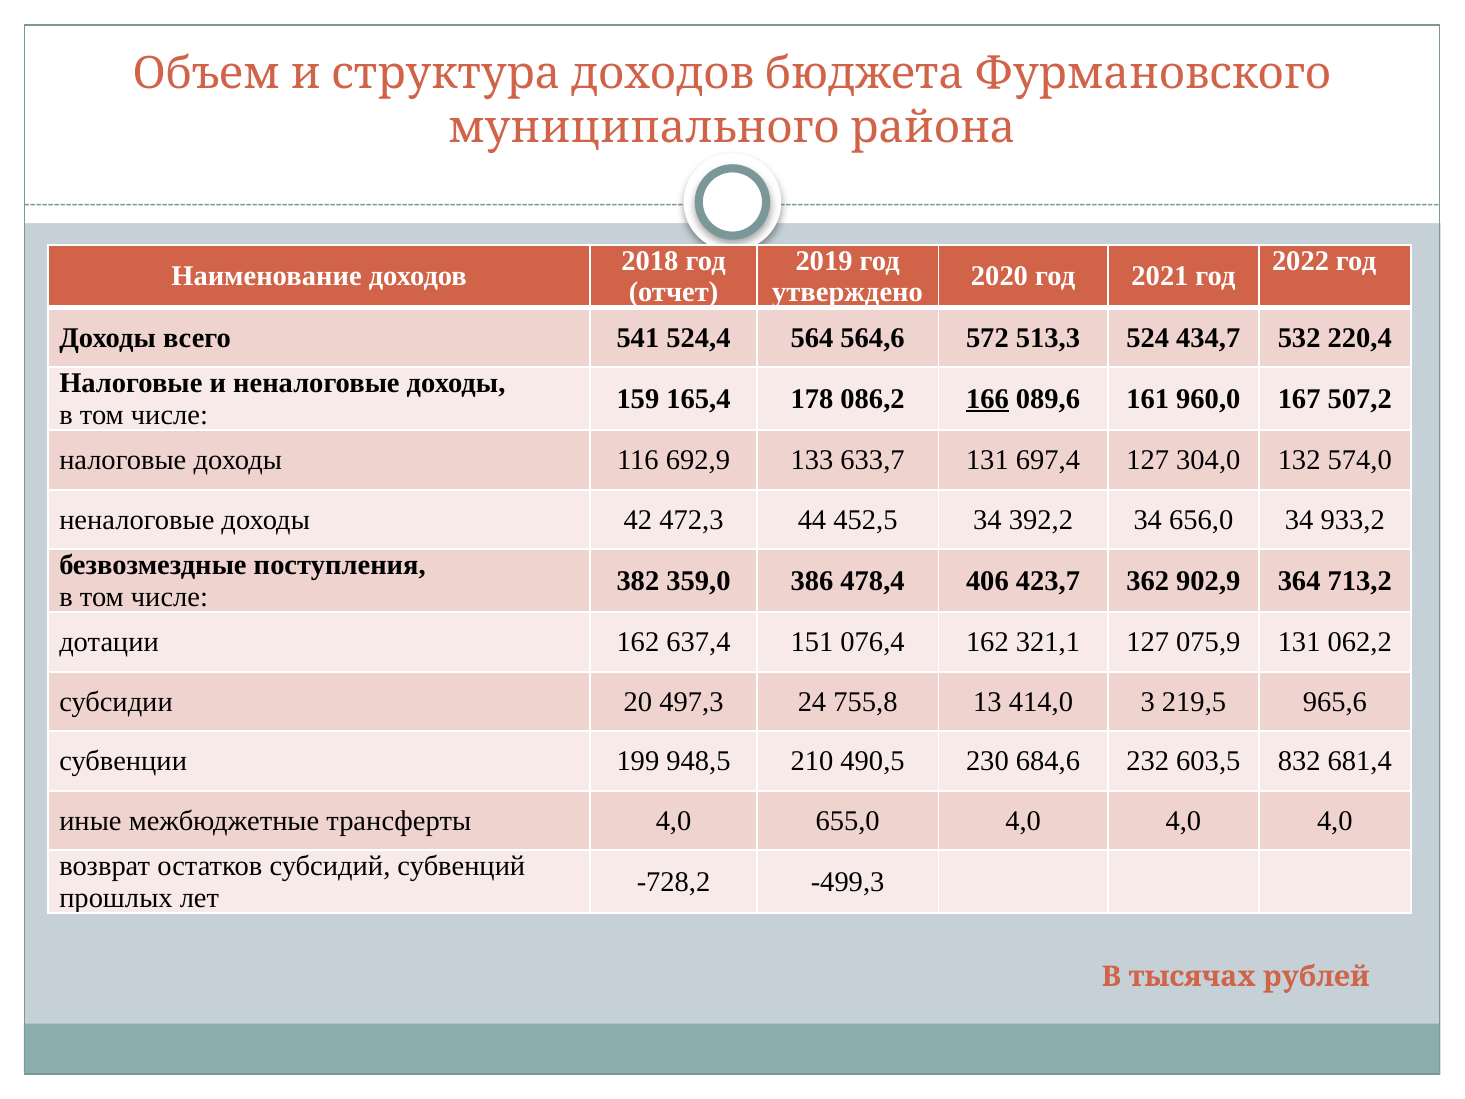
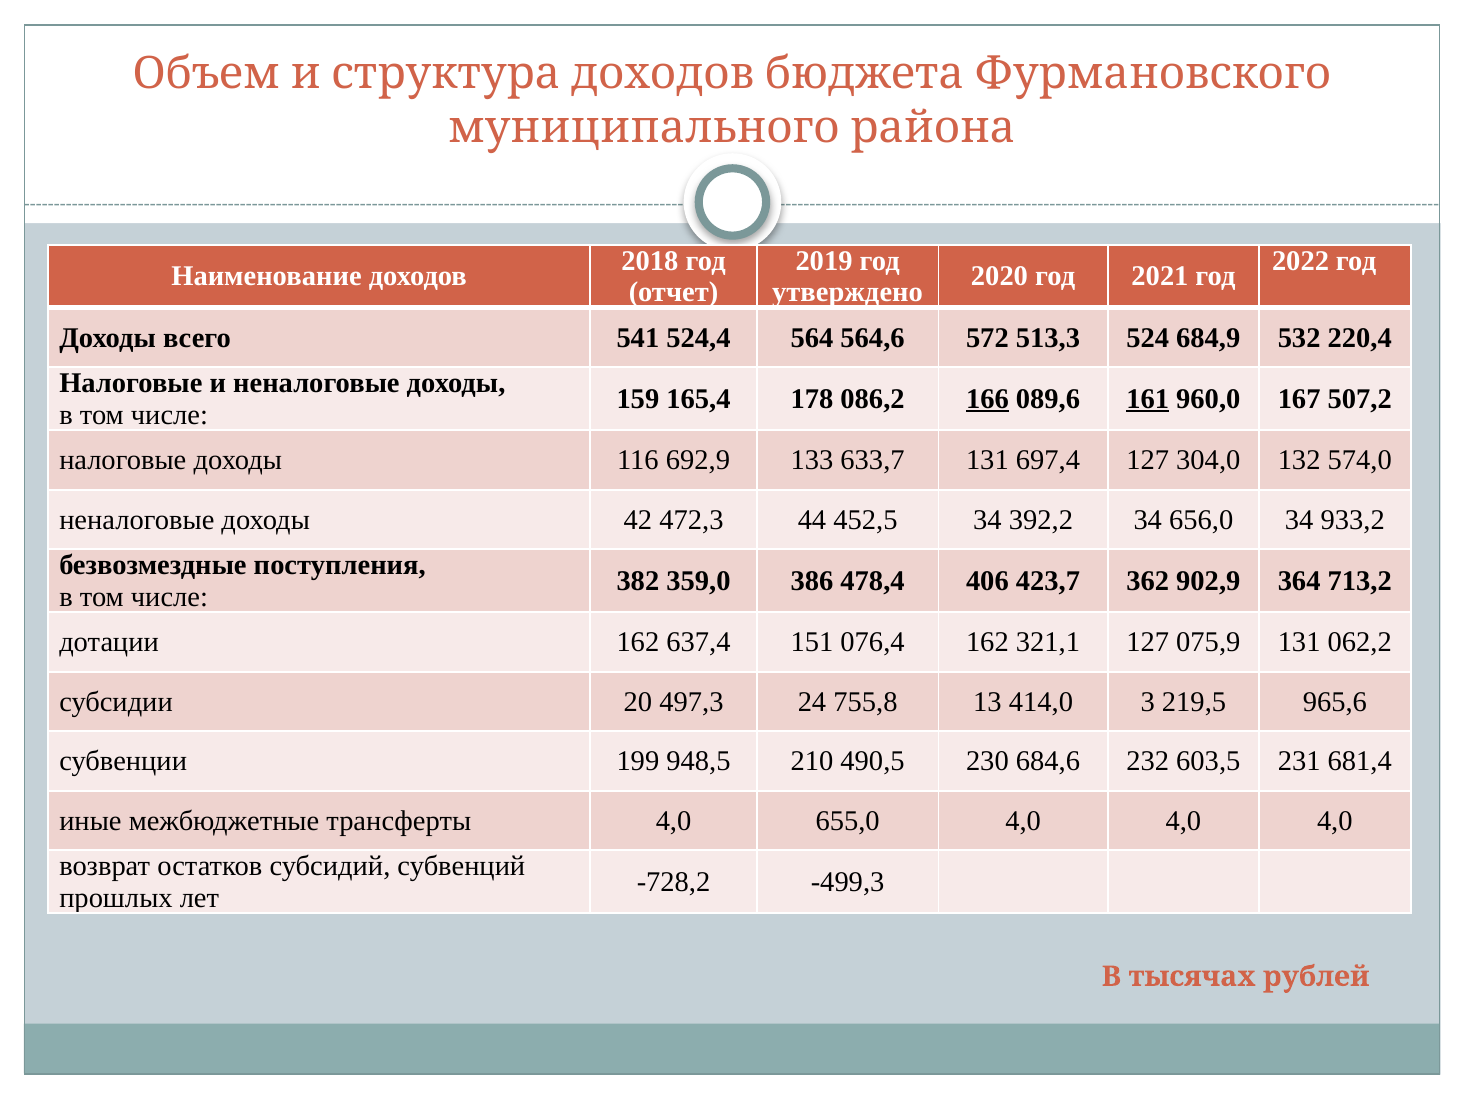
434,7: 434,7 -> 684,9 (1208, 338)
161 underline: none -> present (1148, 399)
832: 832 -> 231 (1299, 761)
